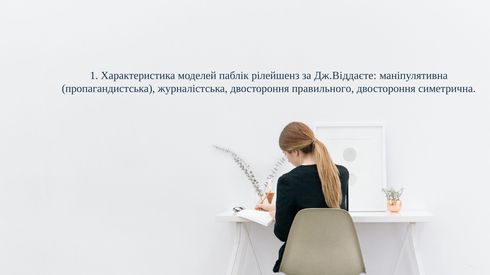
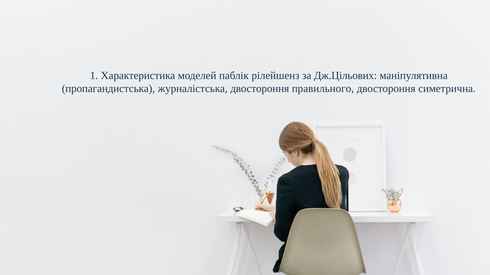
Дж.Віддаєте: Дж.Віддаєте -> Дж.Цільових (345, 76)
